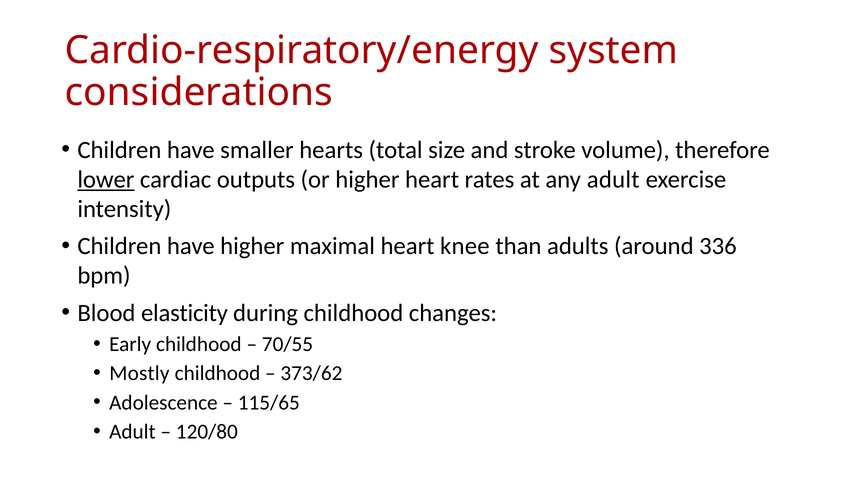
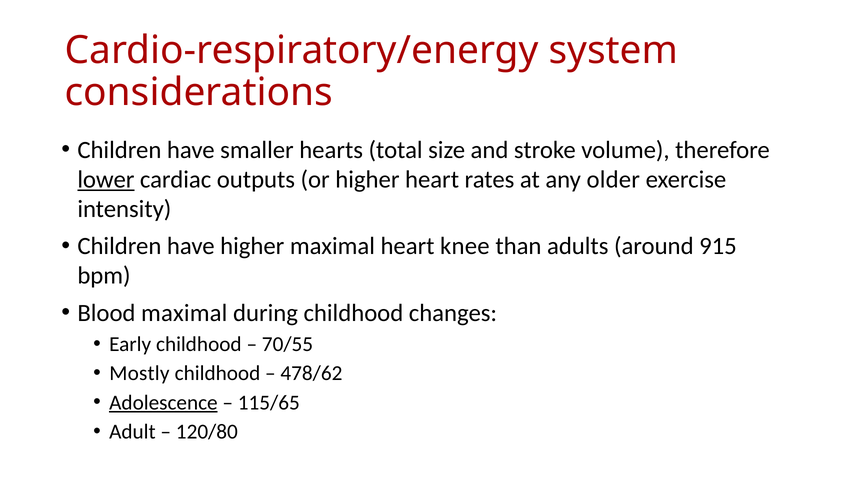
any adult: adult -> older (613, 179)
336: 336 -> 915 (718, 246)
Blood elasticity: elasticity -> maximal (184, 313)
373/62: 373/62 -> 478/62 (311, 373)
Adolescence underline: none -> present (163, 402)
